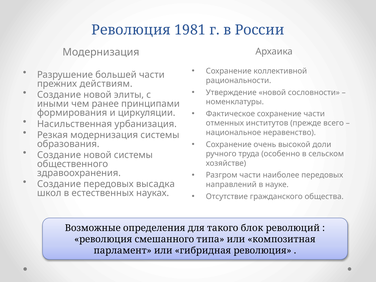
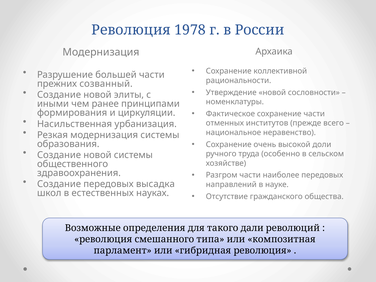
1981: 1981 -> 1978 (190, 30)
действиям: действиям -> созванный (106, 84)
блок: блок -> дали (252, 228)
